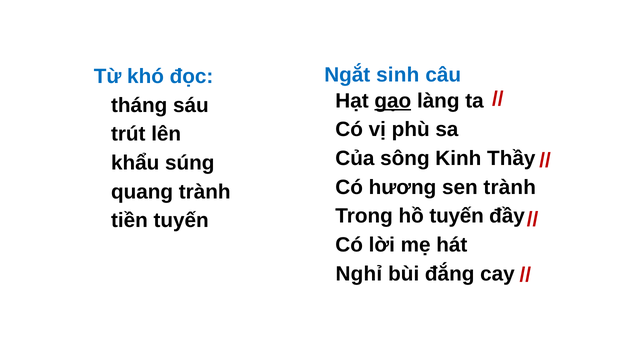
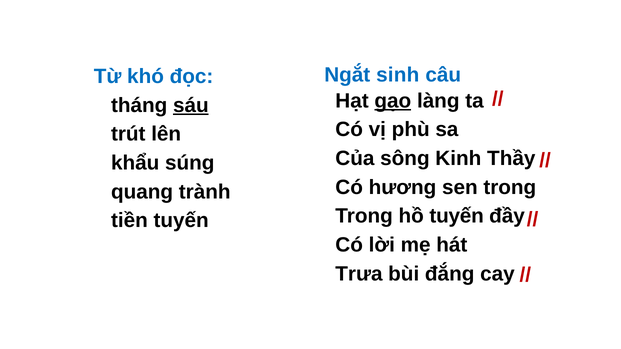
sáu underline: none -> present (191, 105)
sen trành: trành -> trong (510, 187)
Nghỉ: Nghỉ -> Trưa (359, 274)
